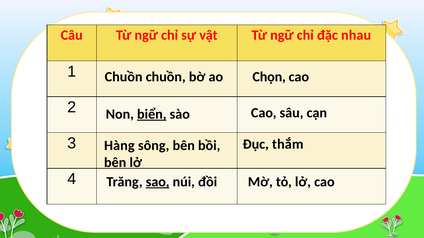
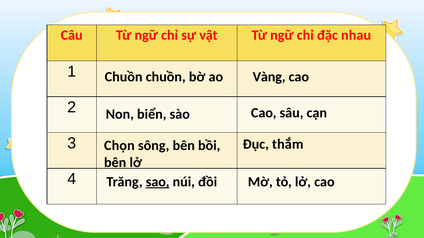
Chọn: Chọn -> Vàng (269, 77)
biển underline: present -> none (152, 114)
Hàng: Hàng -> Chọn (119, 146)
